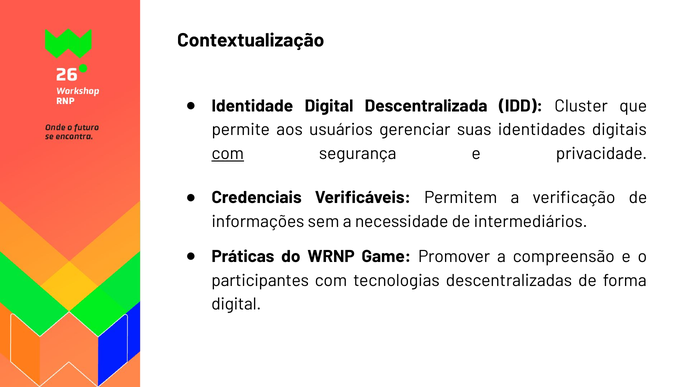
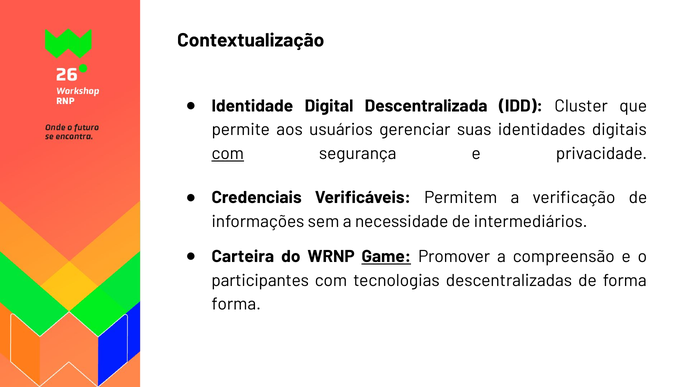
Práticas: Práticas -> Carteira (243, 256)
Game underline: none -> present (386, 256)
digital: digital -> forma (236, 304)
